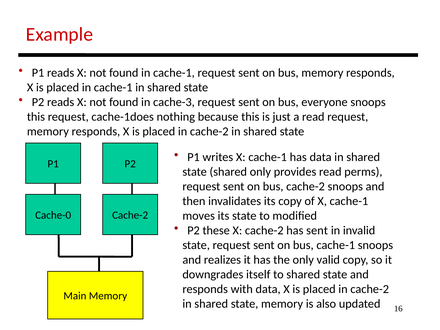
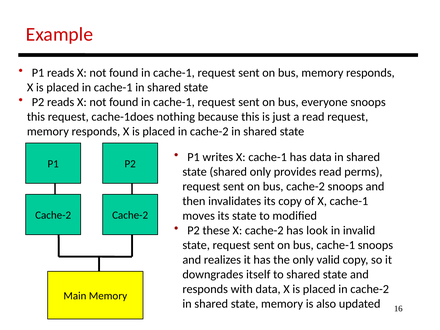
cache-3: cache-3 -> cache-1 (174, 102)
Cache-0: Cache-0 -> Cache-2 (53, 215)
has sent: sent -> look (317, 230)
